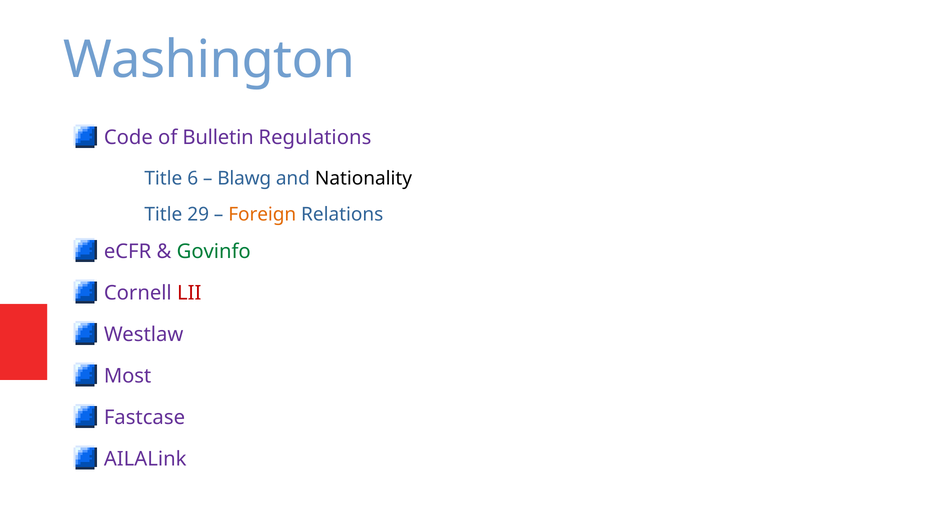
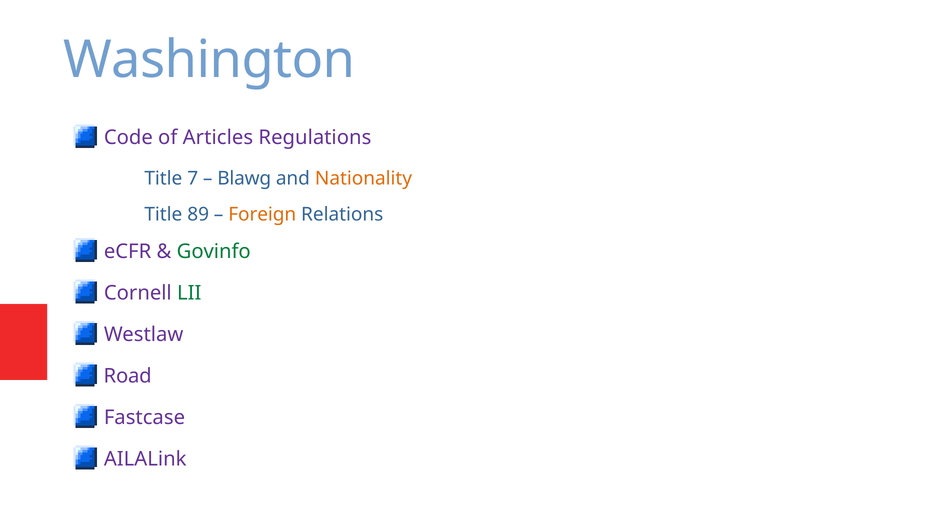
Bulletin: Bulletin -> Articles (218, 138)
6: 6 -> 7 (193, 178)
Nationality colour: black -> orange (363, 178)
29: 29 -> 89 (198, 215)
LII colour: red -> green (189, 293)
Most: Most -> Road (128, 376)
